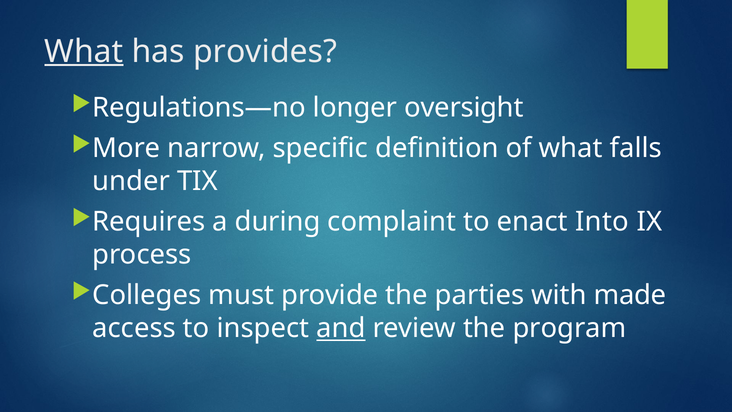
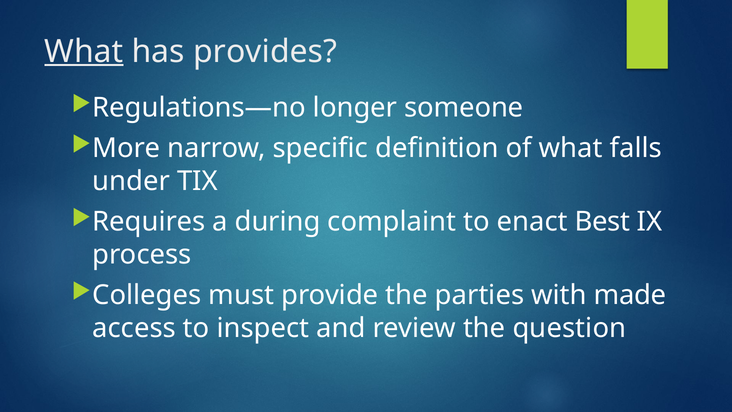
oversight: oversight -> someone (464, 108)
Into: Into -> Best (602, 222)
and underline: present -> none (341, 328)
program: program -> question (569, 328)
